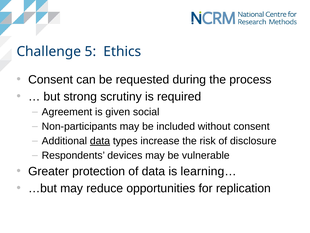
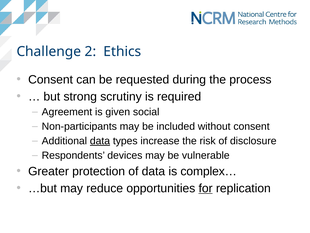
5: 5 -> 2 (90, 51)
learning…: learning… -> complex… (209, 171)
for underline: none -> present (206, 188)
